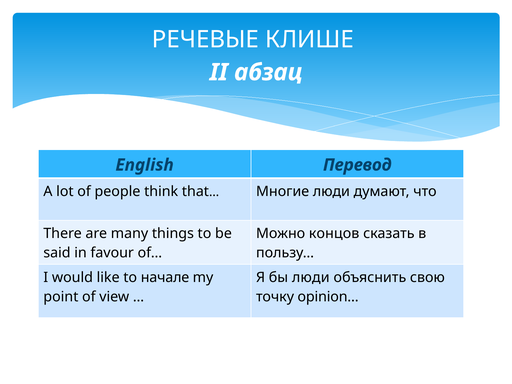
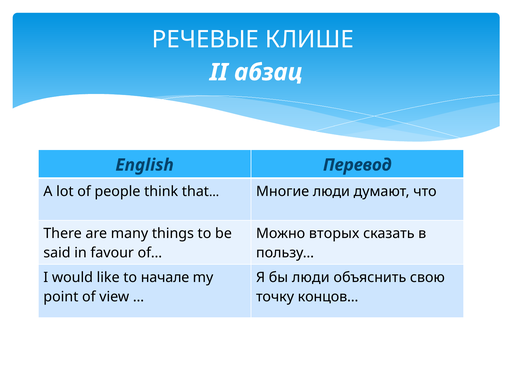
концов: концов -> вторых (334, 233)
opinion…: opinion… -> концов… (328, 297)
